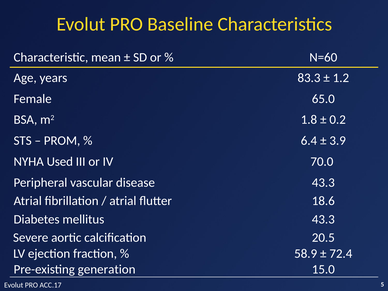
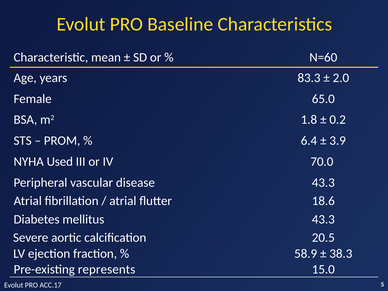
1.2: 1.2 -> 2.0 (341, 78)
72.4: 72.4 -> 38.3 (341, 253)
generation: generation -> represents (107, 269)
